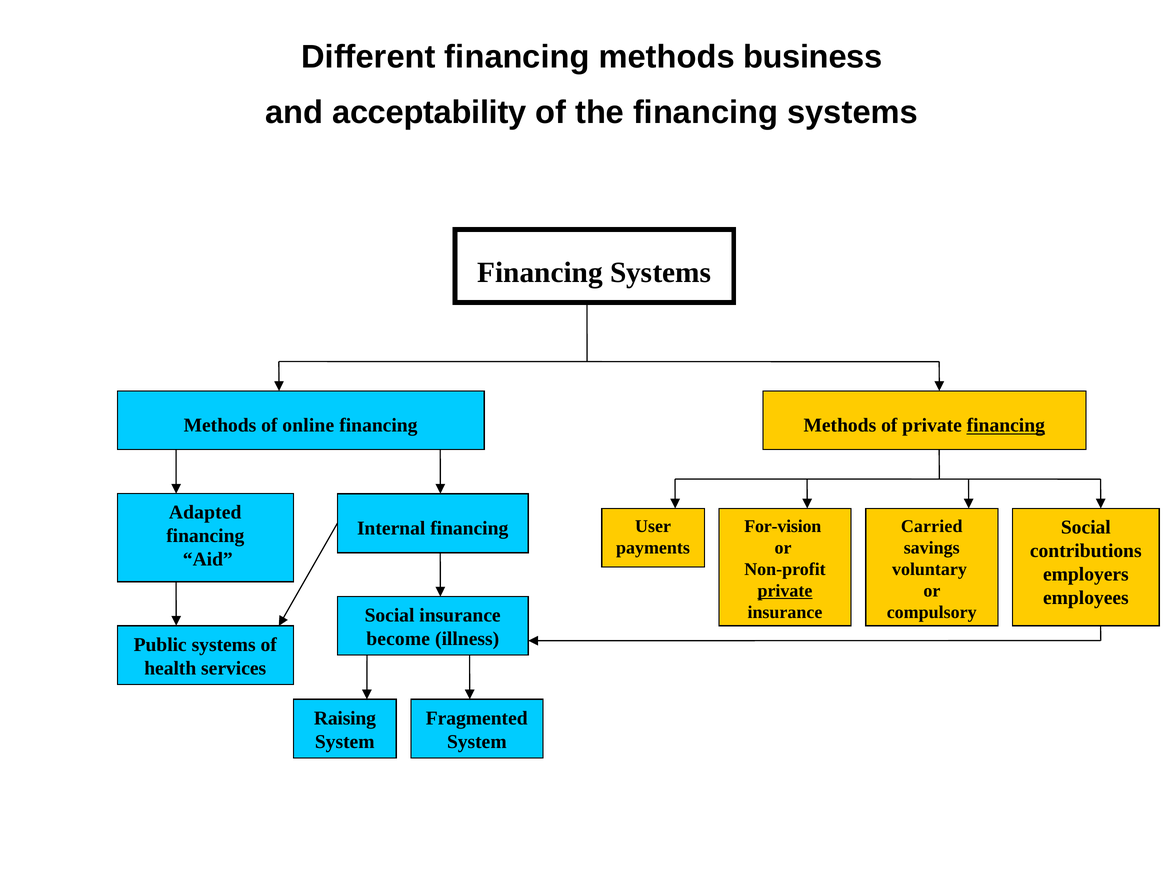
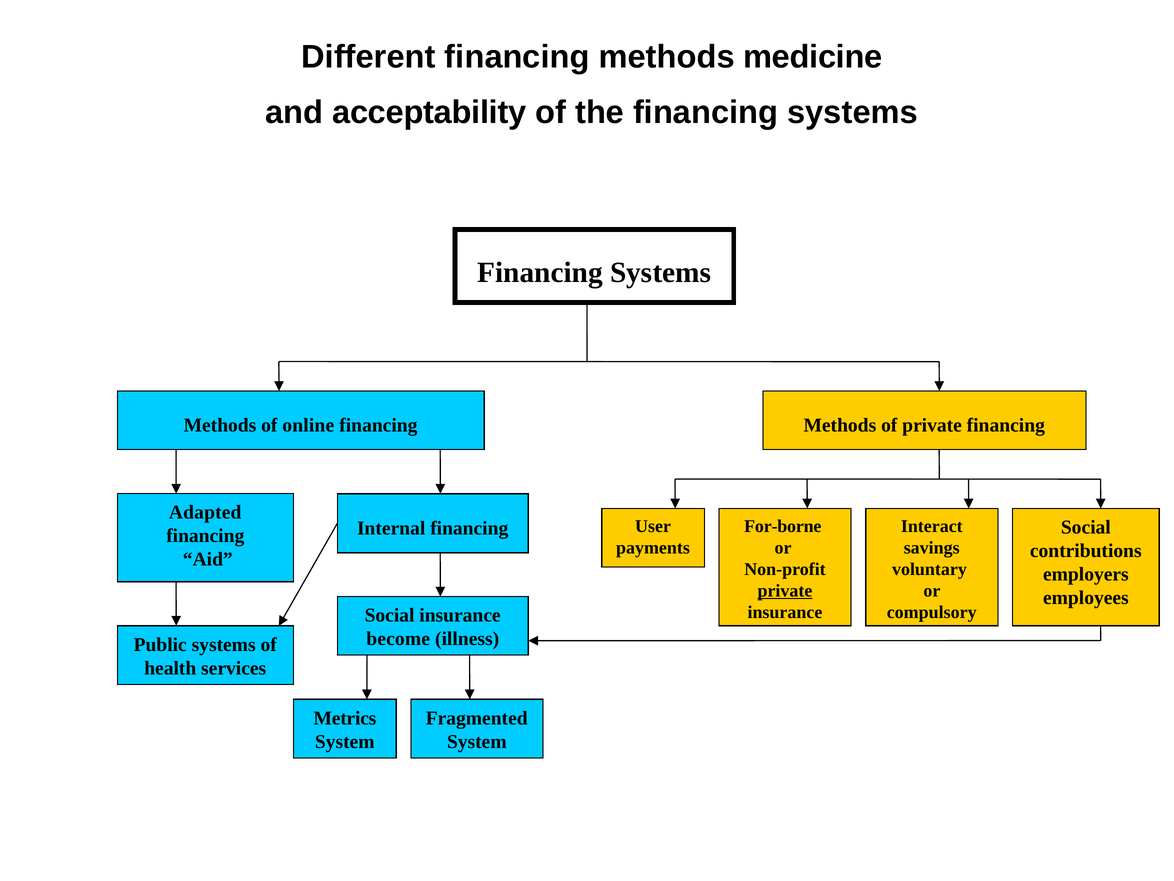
business: business -> medicine (813, 57)
financing underline: present -> none (1006, 425)
For-vision: For-vision -> For-borne (783, 526)
Carried: Carried -> Interact (932, 526)
Raising: Raising -> Metrics (345, 718)
